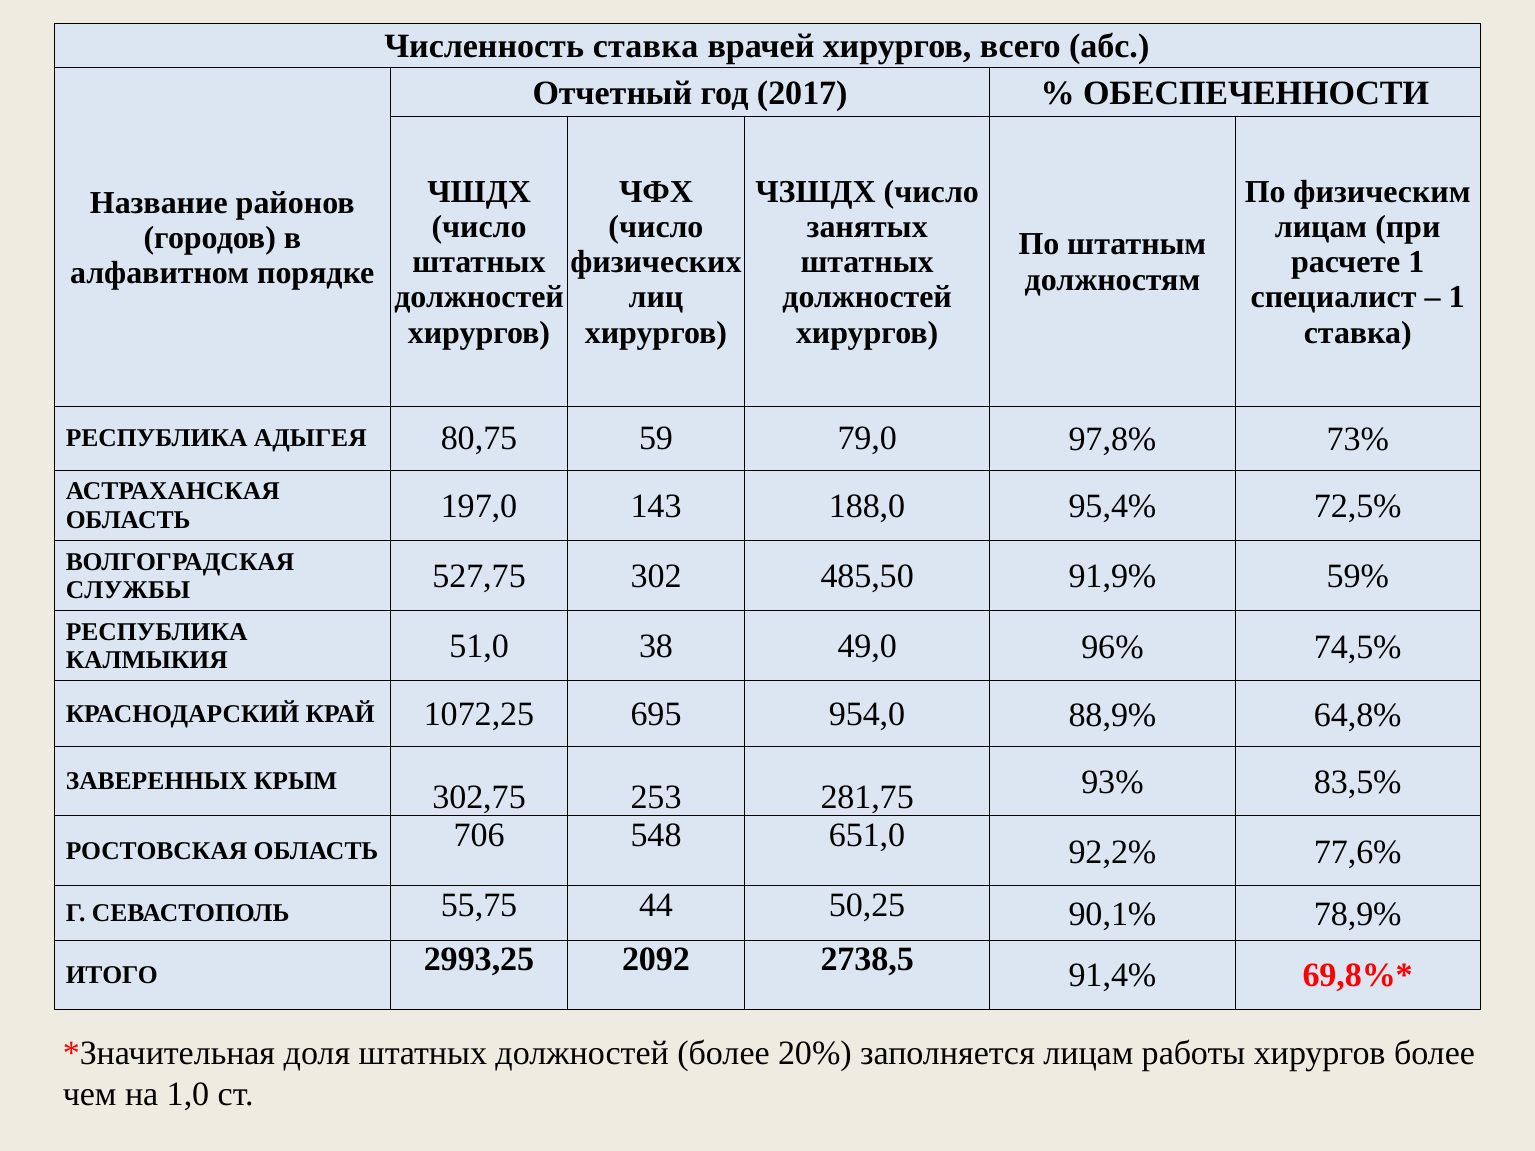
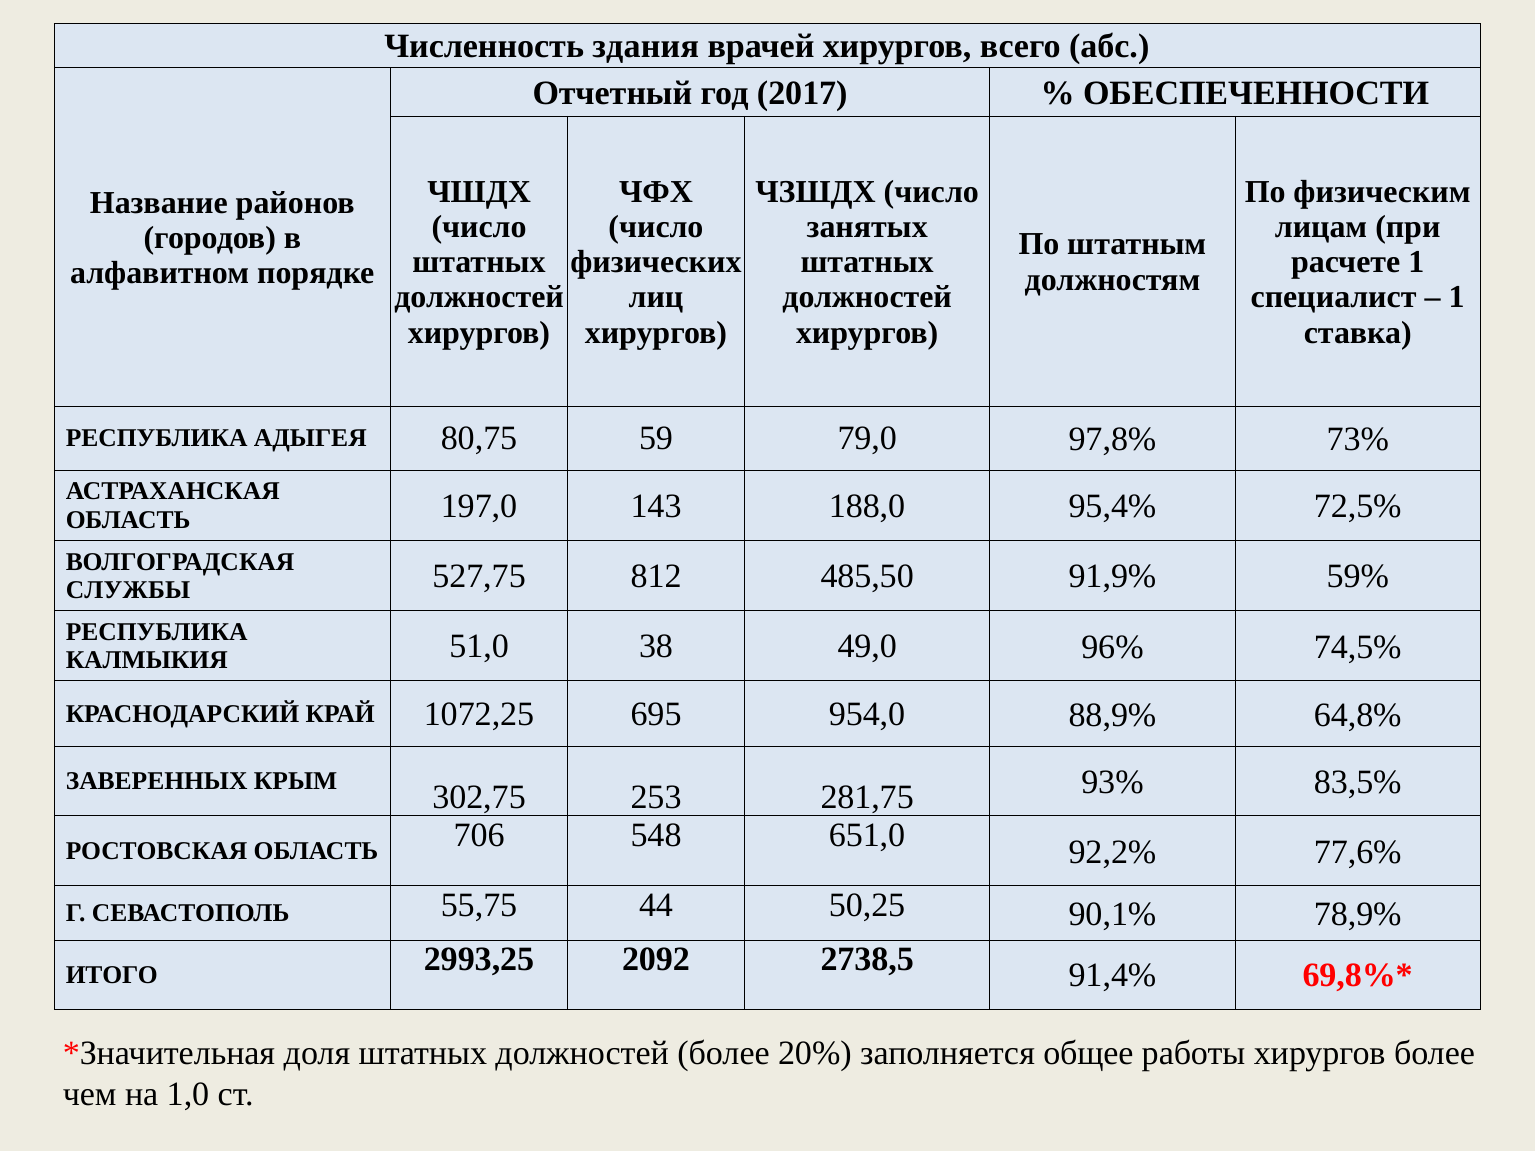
Численность ставка: ставка -> здания (646, 47)
302: 302 -> 812 (656, 576)
заполняется лицам: лицам -> общее (1088, 1053)
